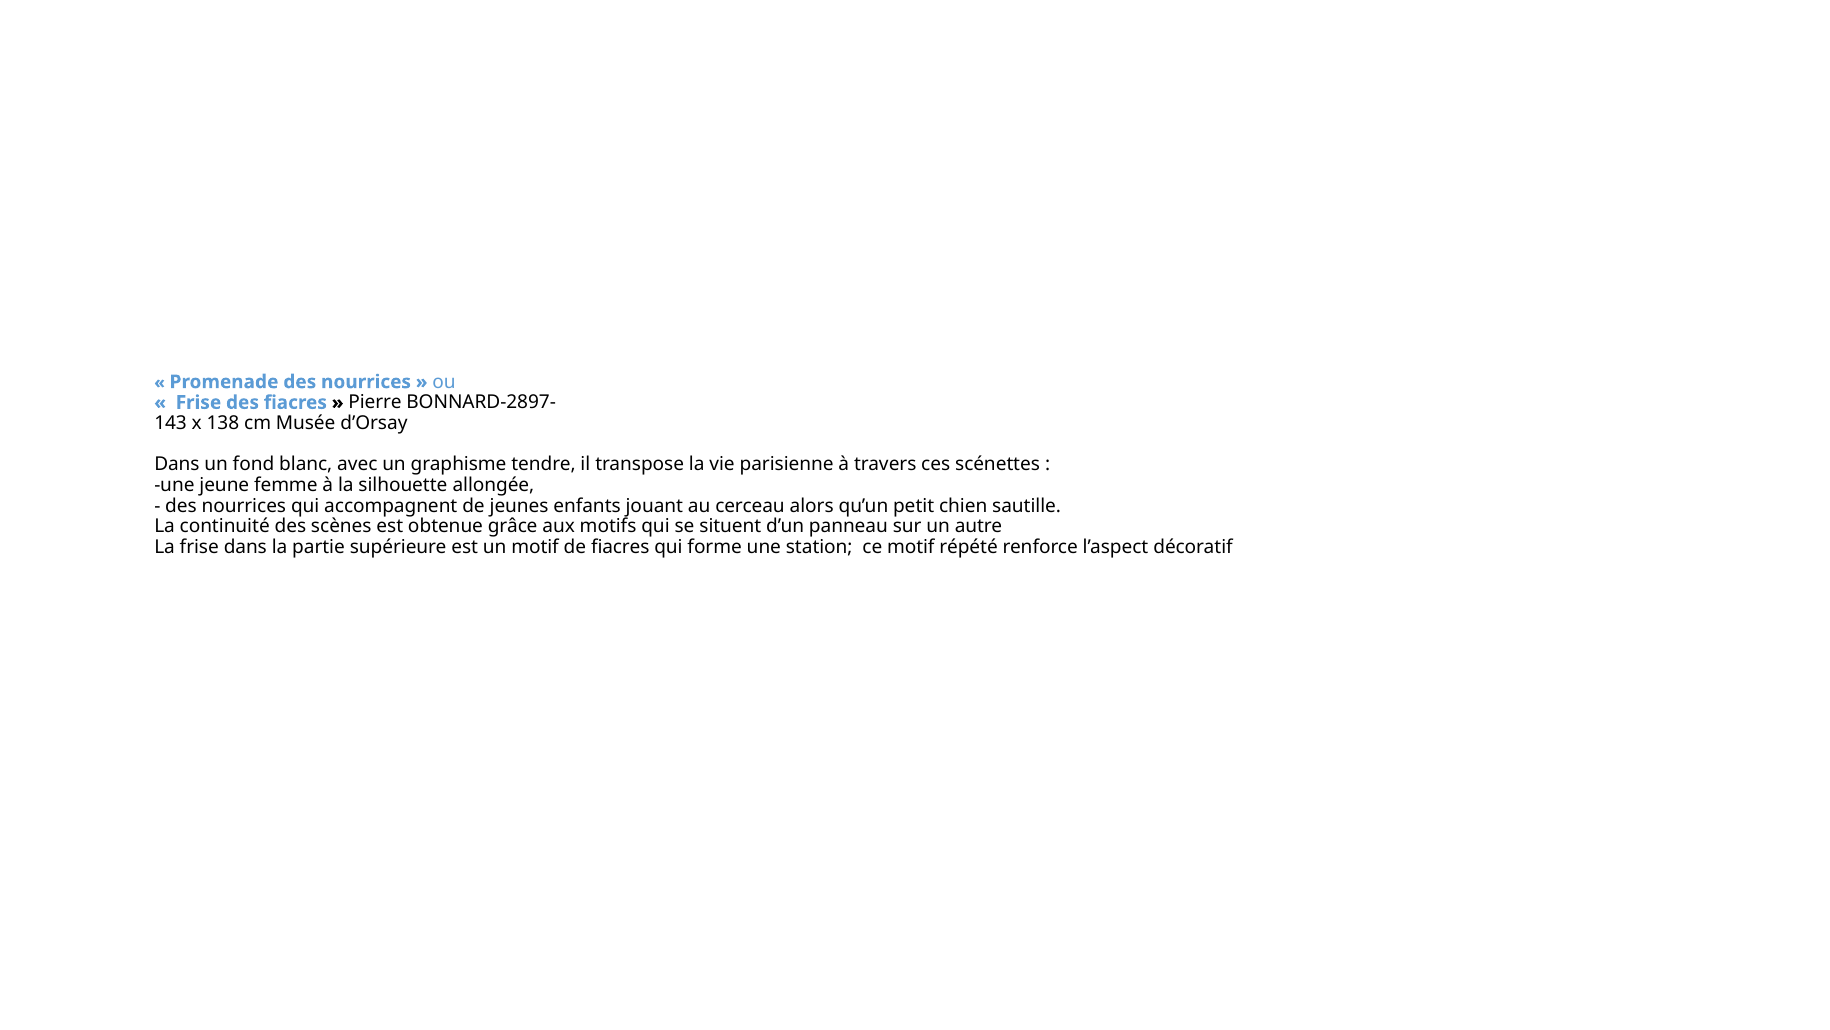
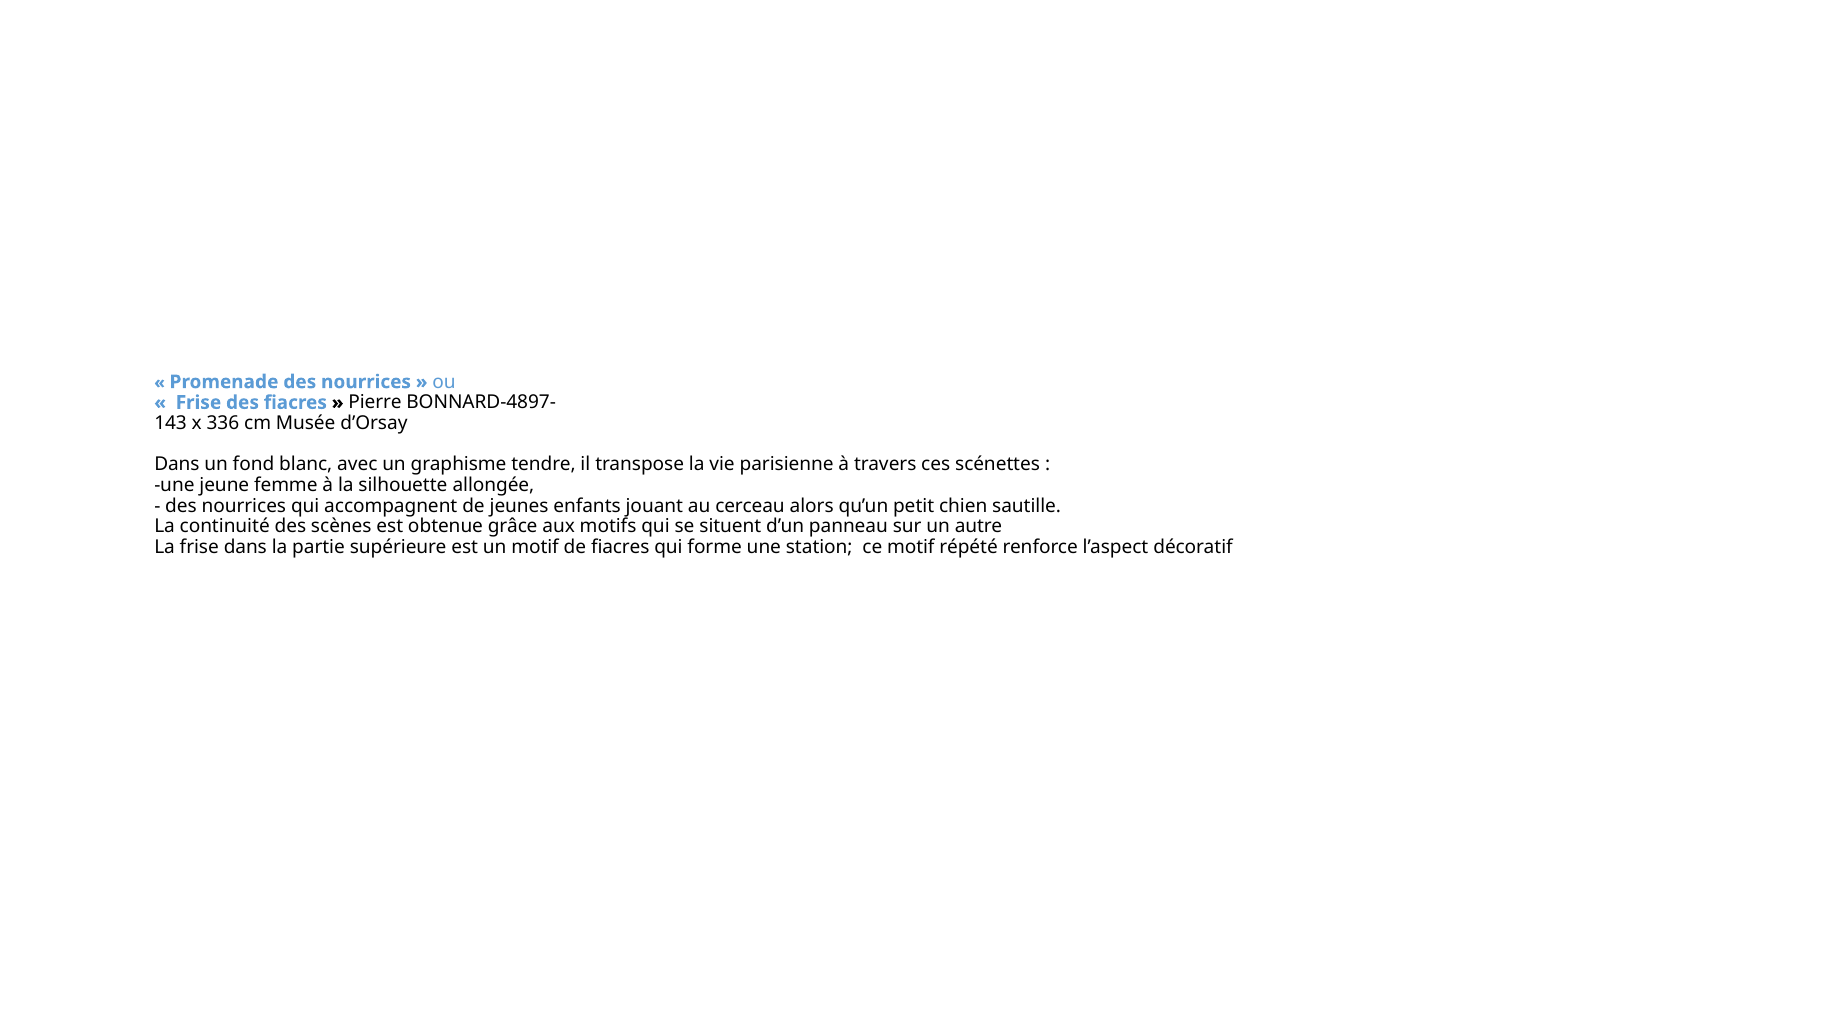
BONNARD-2897-: BONNARD-2897- -> BONNARD-4897- (481, 402)
138: 138 -> 336 (223, 423)
